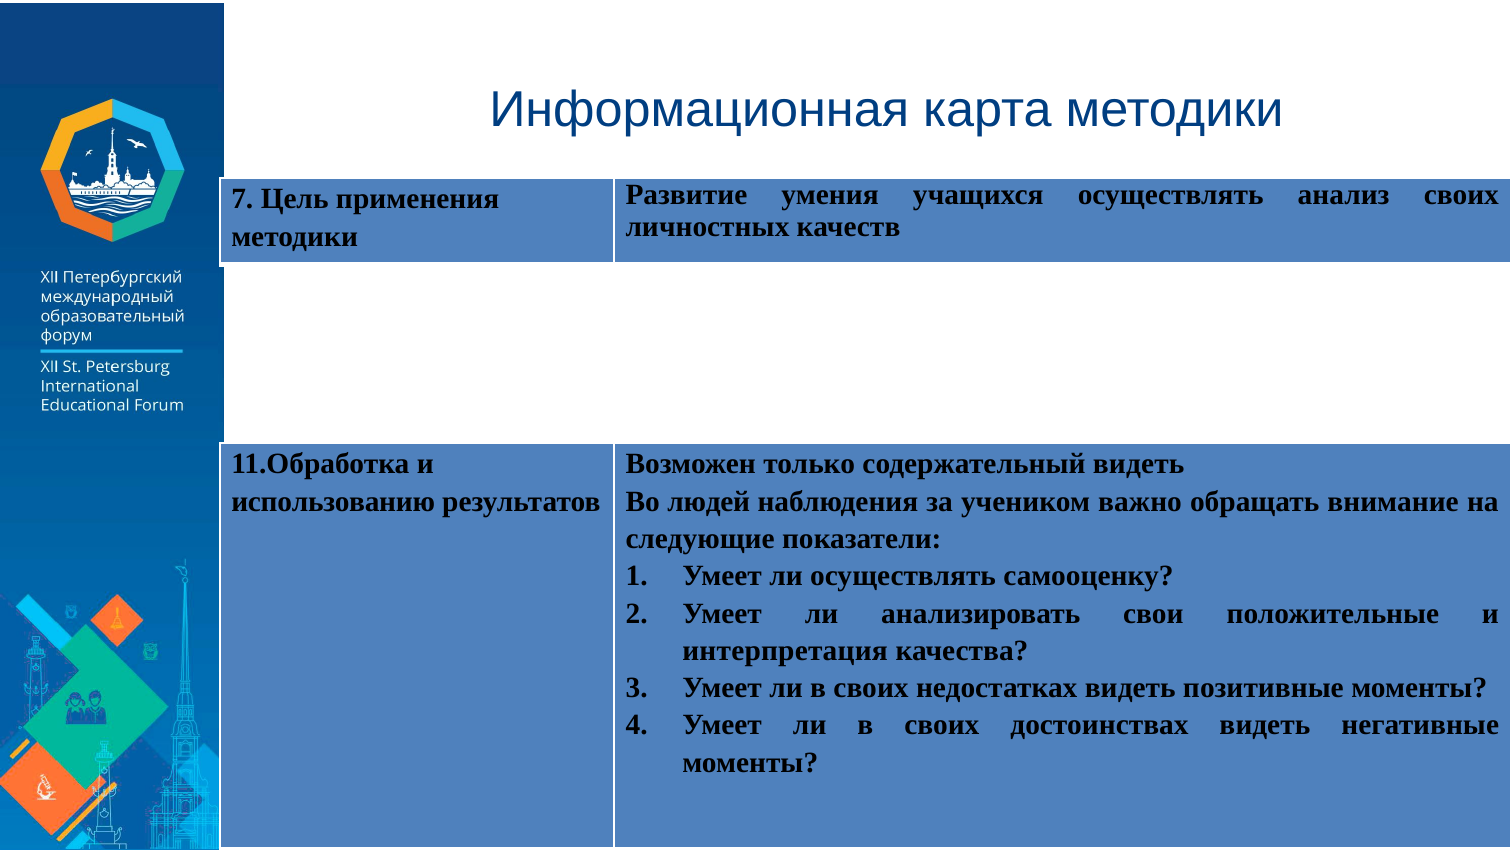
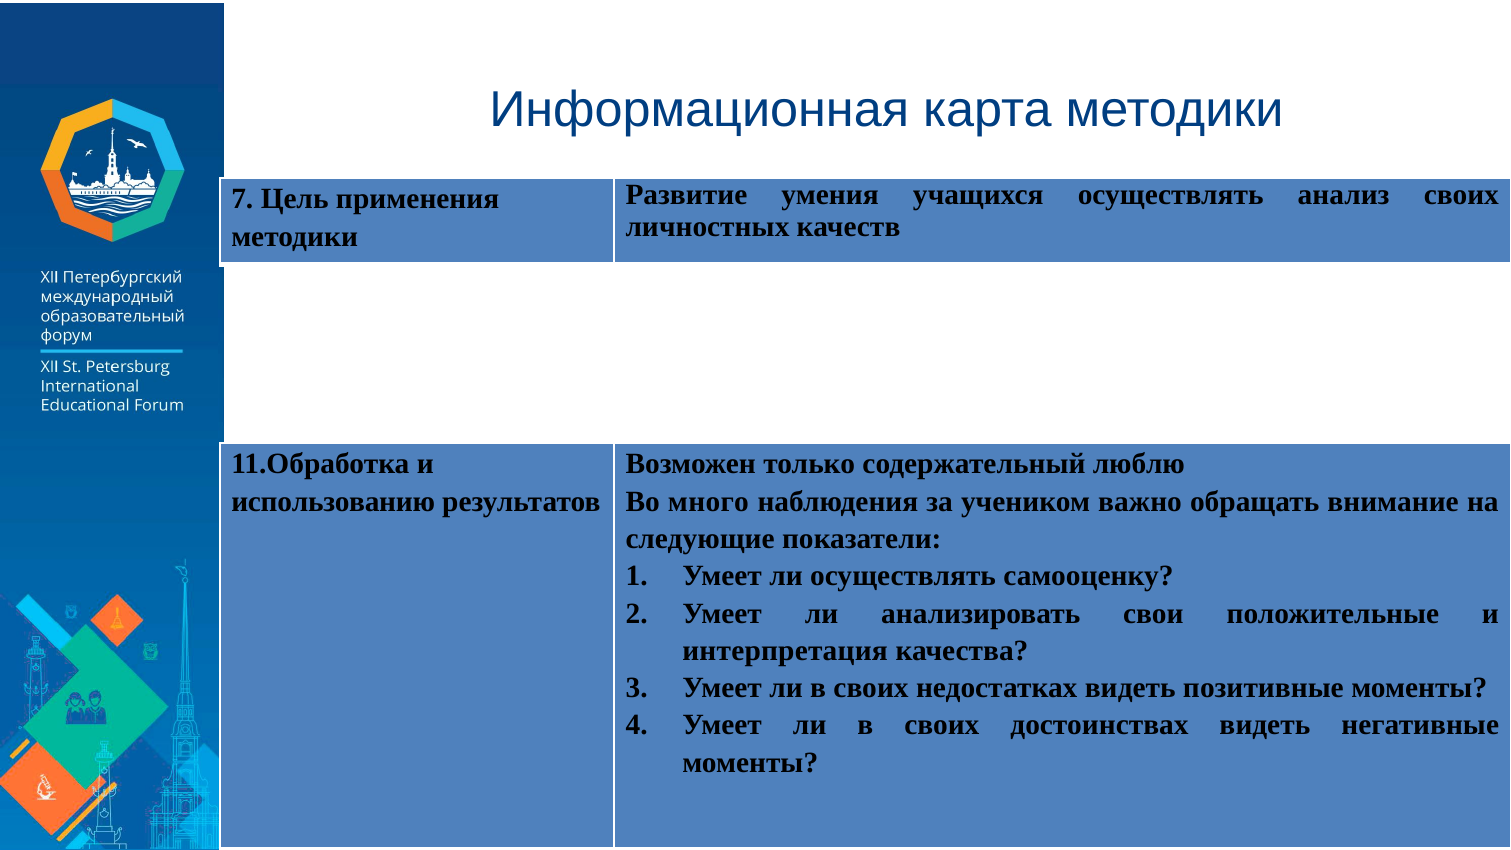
содержательный видеть: видеть -> люблю (1139, 464)
людей: людей -> много (708, 501)
